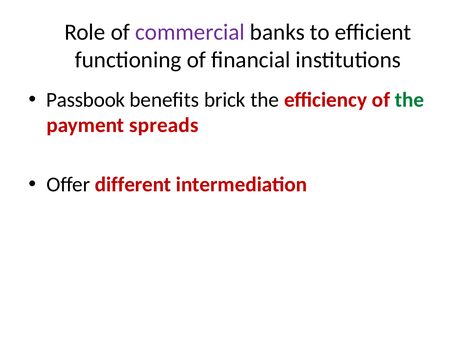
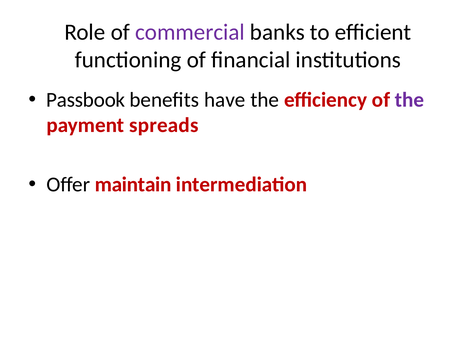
brick: brick -> have (225, 100)
the colour: green -> purple (409, 100)
different: different -> maintain (133, 185)
